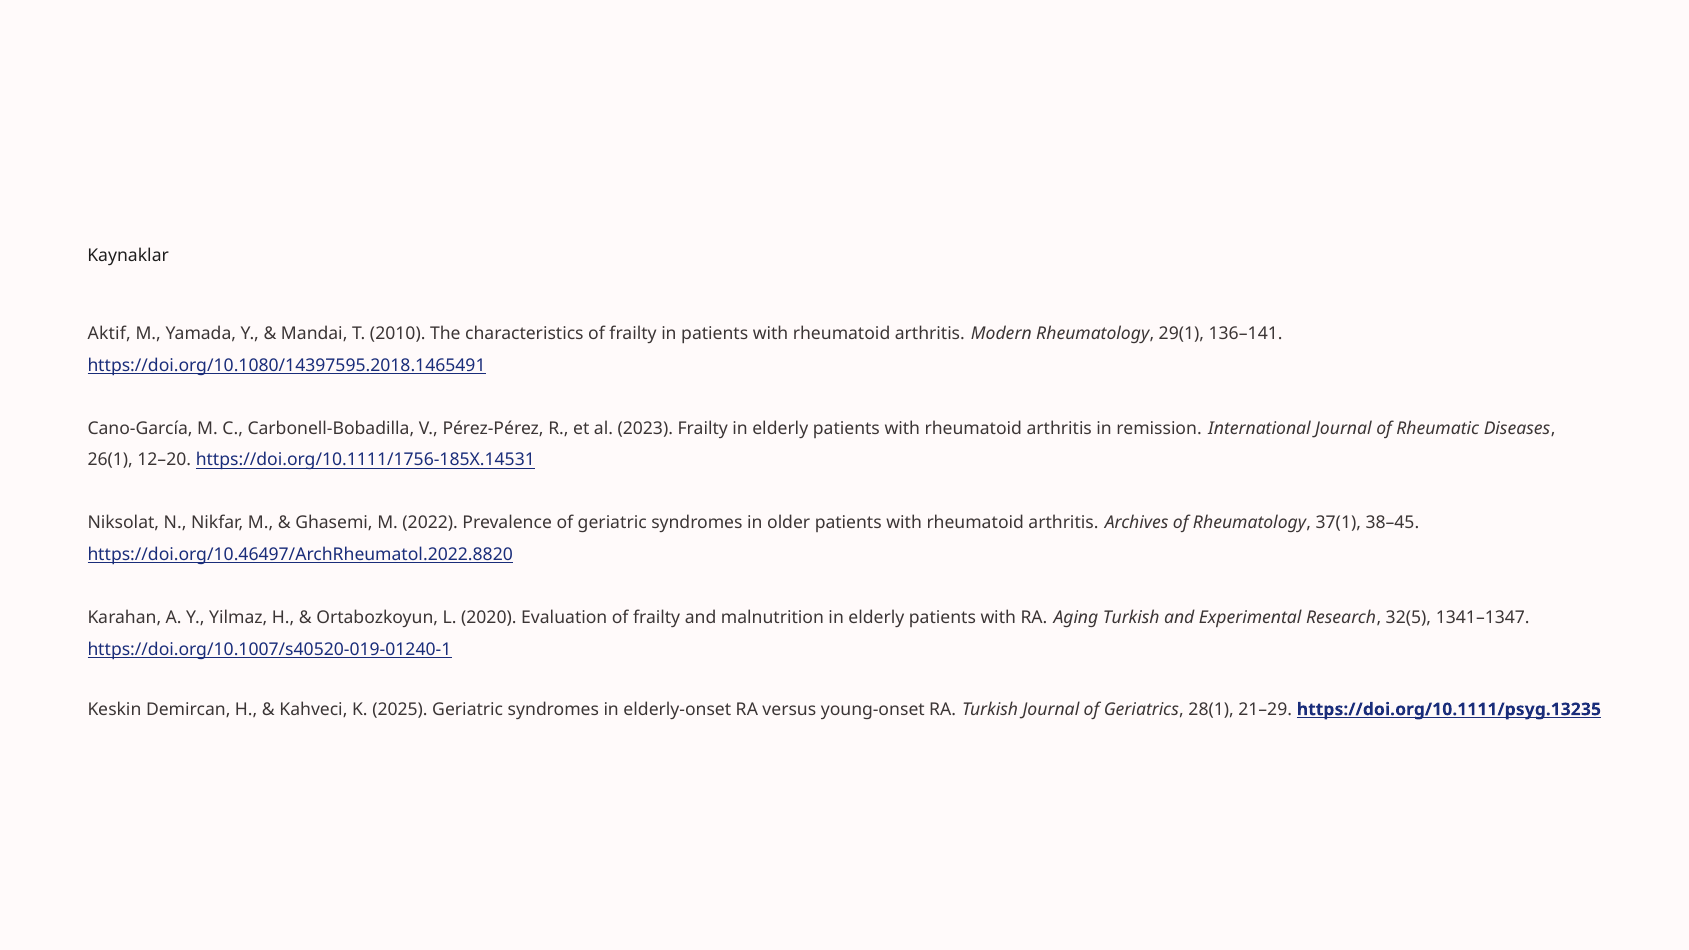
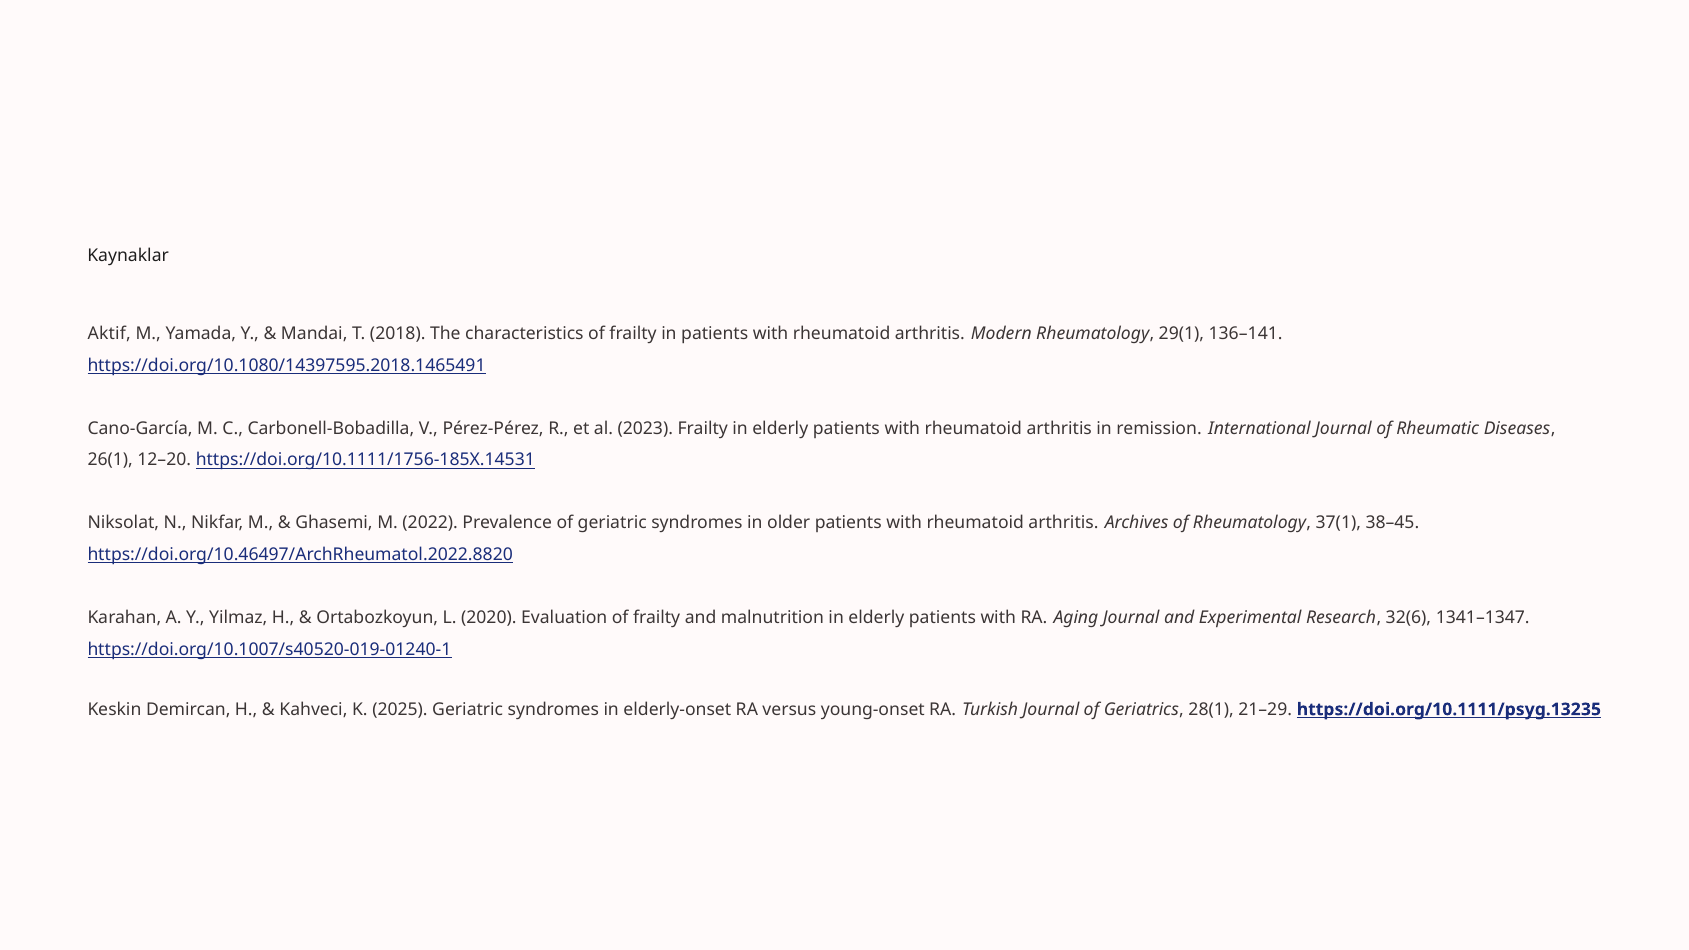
2010: 2010 -> 2018 (398, 334)
Aging Turkish: Turkish -> Journal (1131, 618)
32(5: 32(5 -> 32(6 (1408, 618)
